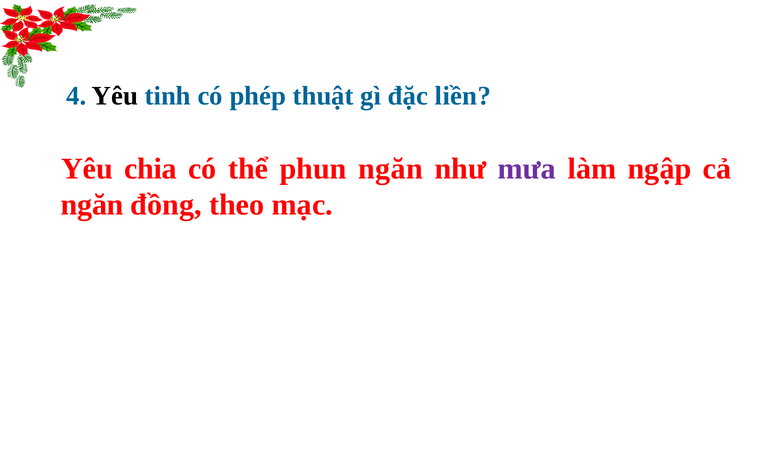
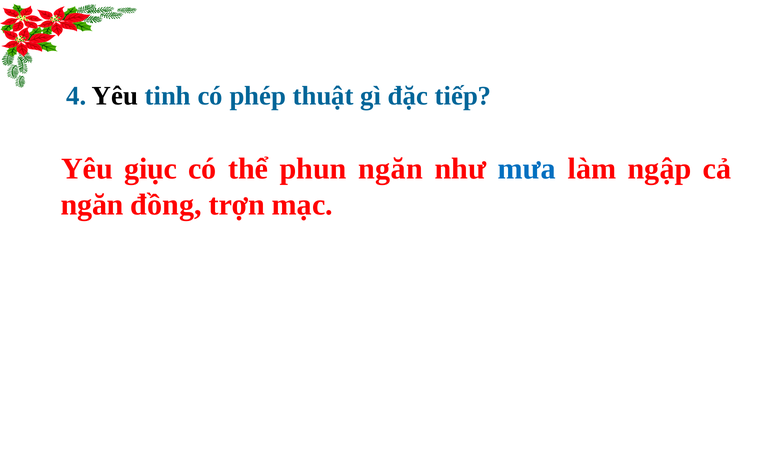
liền: liền -> tiếp (463, 96)
chia: chia -> giục (151, 169)
mưa colour: purple -> blue (527, 169)
theo: theo -> trợn (237, 205)
